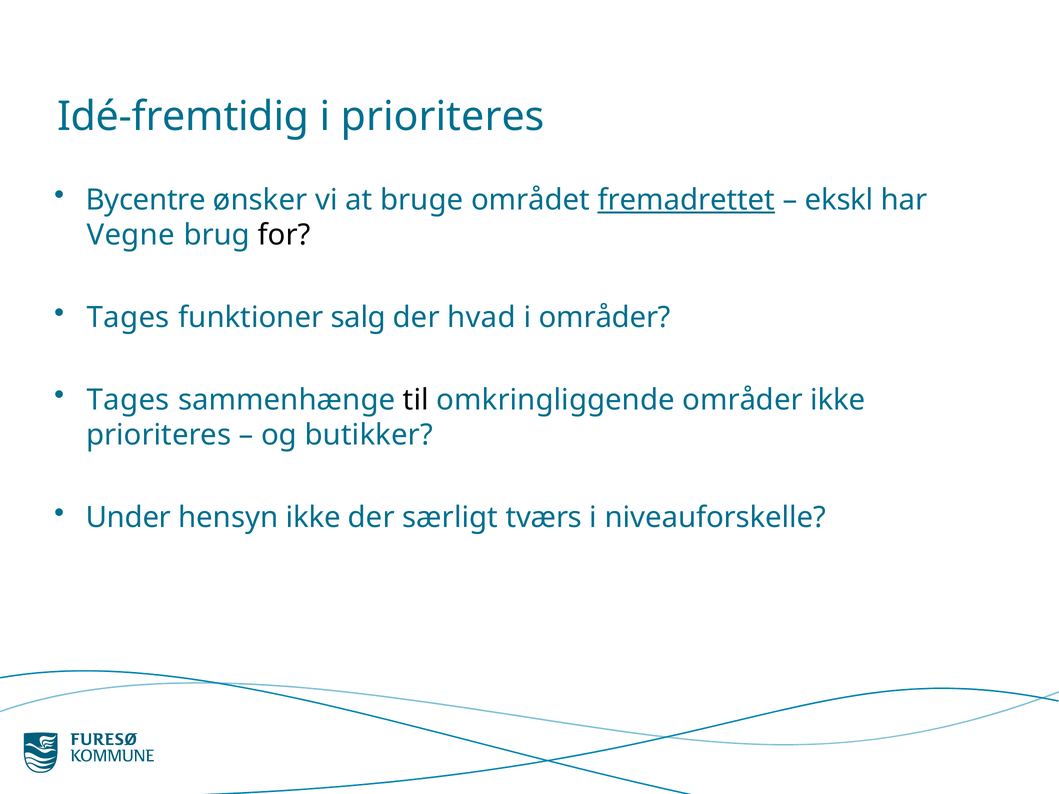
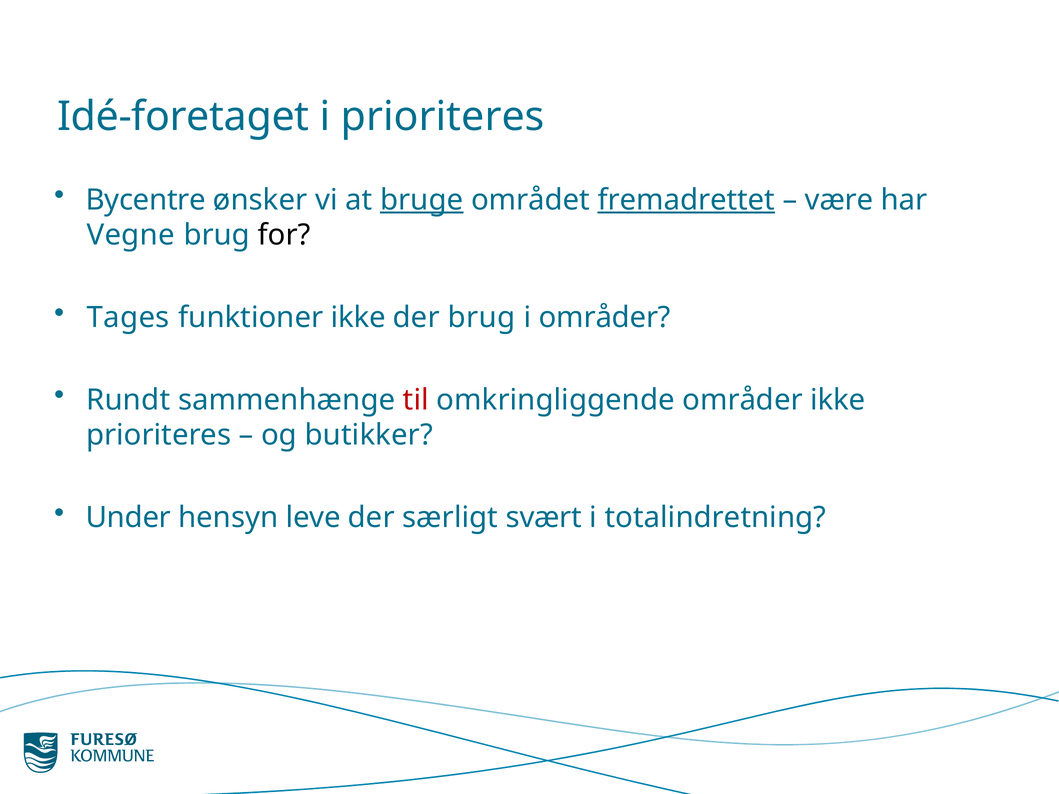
Idé-fremtidig: Idé-fremtidig -> Idé-foretaget (183, 117)
bruge underline: none -> present (422, 200)
ekskl: ekskl -> være (839, 200)
funktioner salg: salg -> ikke (358, 318)
der hvad: hvad -> brug (482, 318)
Tages: Tages -> Rundt (128, 400)
til colour: black -> red (416, 400)
hensyn ikke: ikke -> leve (313, 518)
tværs: tværs -> svært (544, 518)
niveauforskelle: niveauforskelle -> totalindretning (715, 518)
